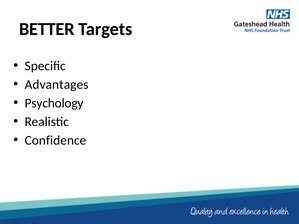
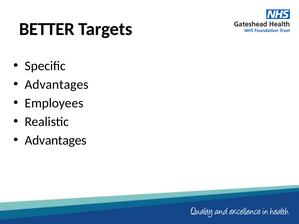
Psychology: Psychology -> Employees (54, 103)
Confidence: Confidence -> Advantages (56, 140)
